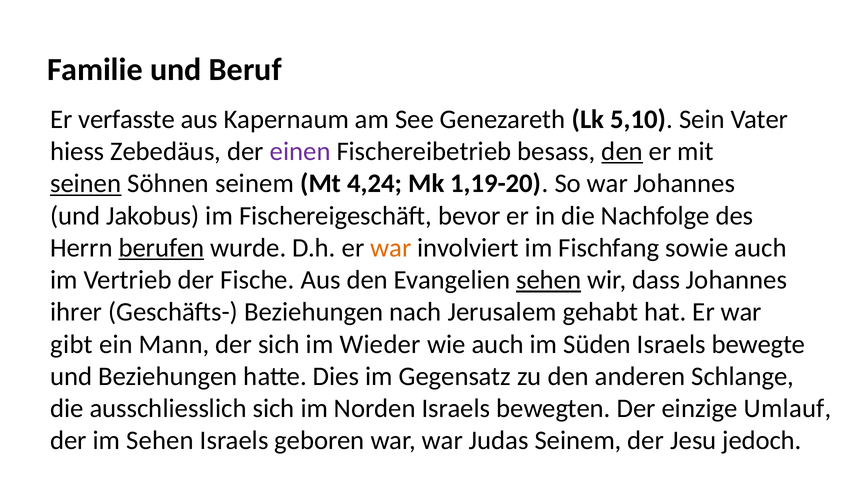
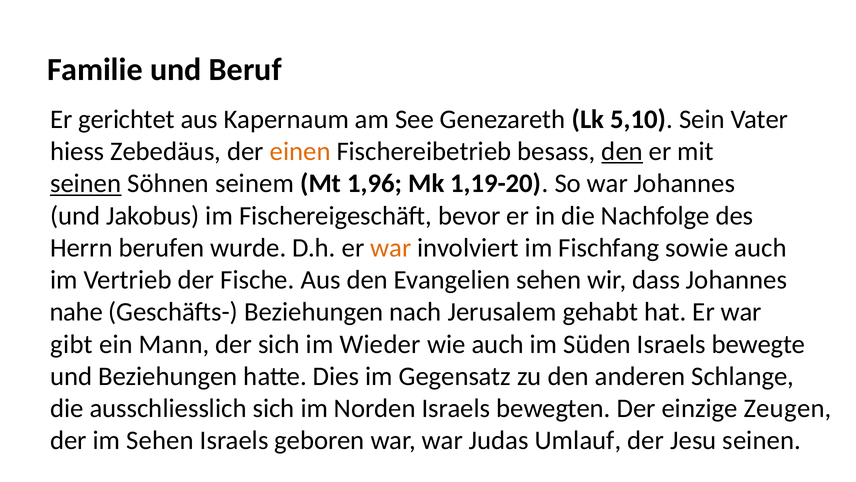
verfasste: verfasste -> gerichtet (127, 119)
einen colour: purple -> orange (300, 151)
4,24: 4,24 -> 1,96 (375, 183)
berufen underline: present -> none (162, 248)
sehen underline: present -> none (549, 280)
ihrer: ihrer -> nahe (76, 312)
Umlauf: Umlauf -> Zeugen (788, 408)
Judas Seinem: Seinem -> Umlauf (578, 440)
Jesu jedoch: jedoch -> seinen (762, 440)
